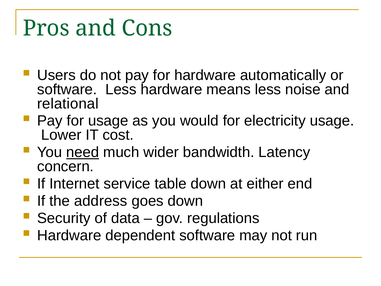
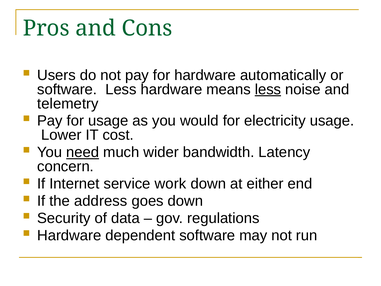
less underline: none -> present (268, 89)
relational: relational -> telemetry (68, 104)
table: table -> work (170, 184)
